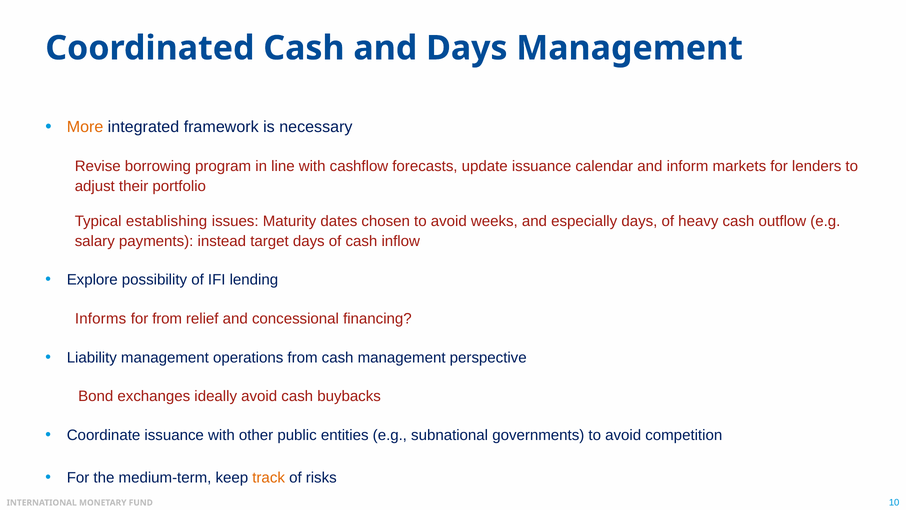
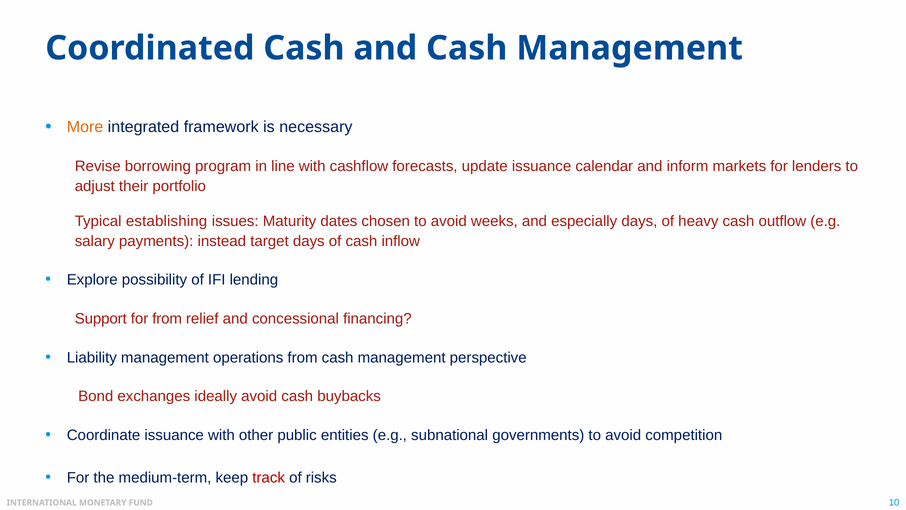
and Days: Days -> Cash (467, 48)
Informs: Informs -> Support (101, 319)
track colour: orange -> red (269, 477)
